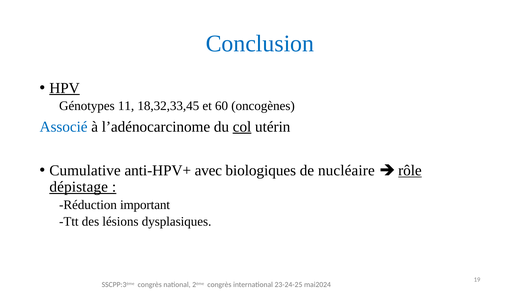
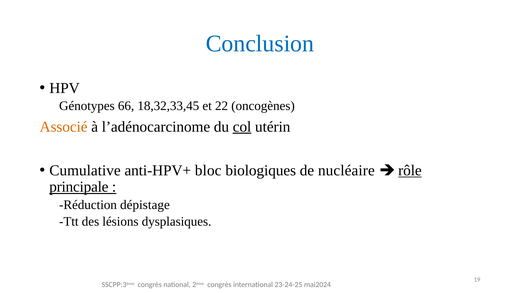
HPV underline: present -> none (65, 88)
11: 11 -> 66 (126, 106)
60: 60 -> 22 (222, 106)
Associé colour: blue -> orange (64, 126)
avec: avec -> bloc (208, 170)
dépistage: dépistage -> principale (79, 186)
important: important -> dépistage (145, 204)
